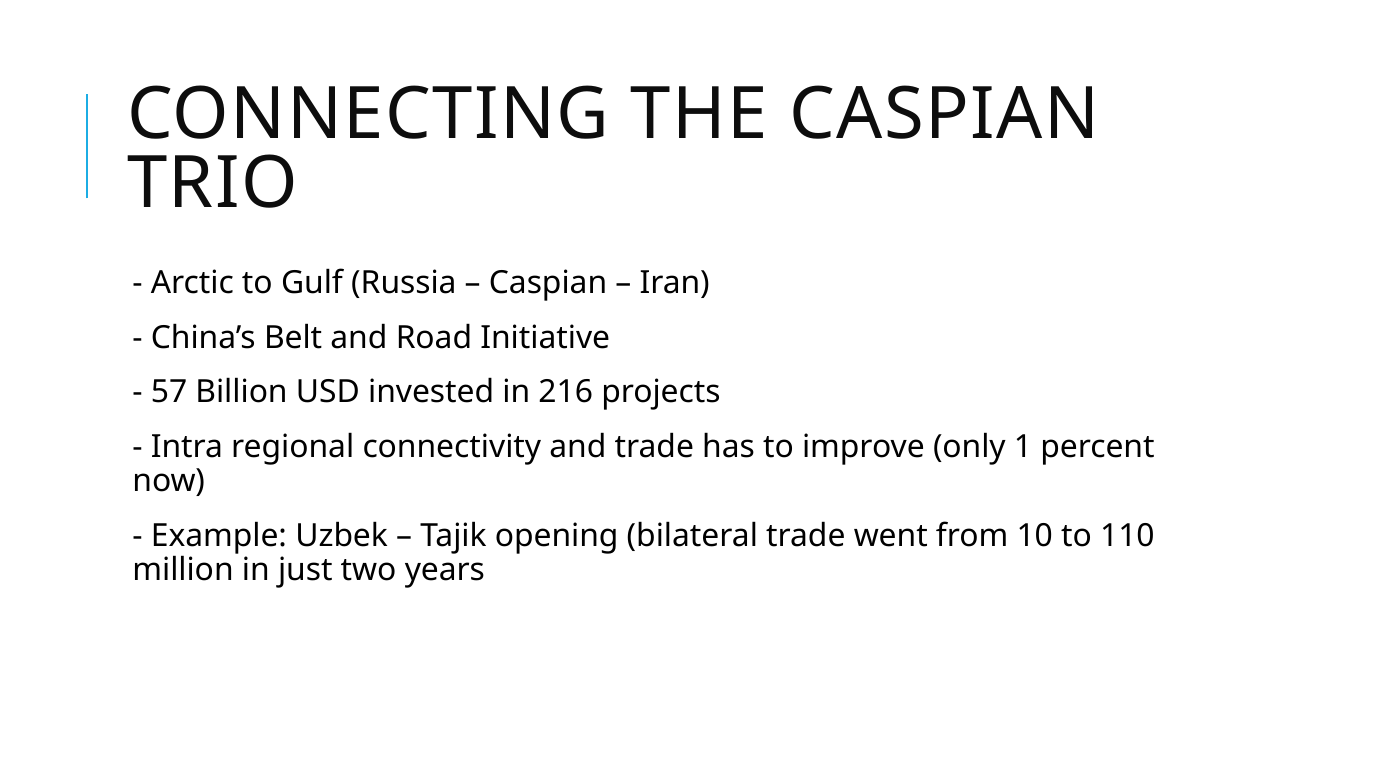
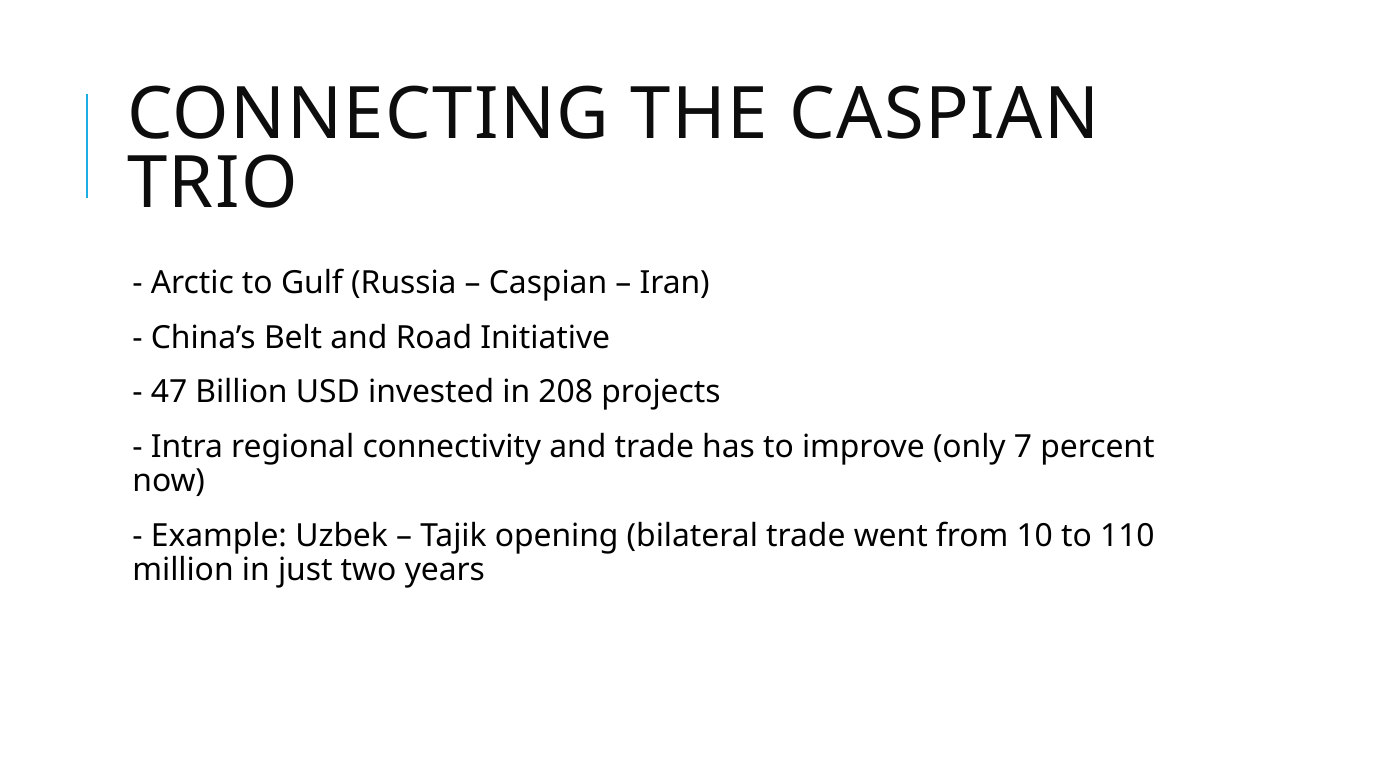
57: 57 -> 47 (169, 392)
216: 216 -> 208 (566, 392)
1: 1 -> 7 (1023, 447)
